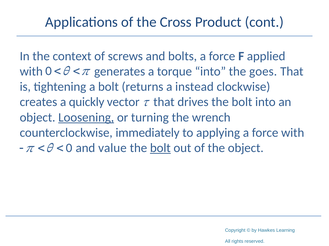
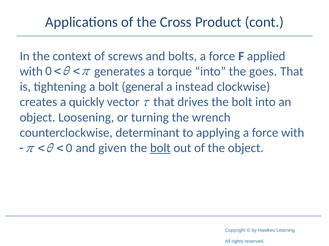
returns: returns -> general (143, 87)
Loosening underline: present -> none (86, 118)
immediately: immediately -> determinant (148, 133)
value: value -> given (112, 148)
